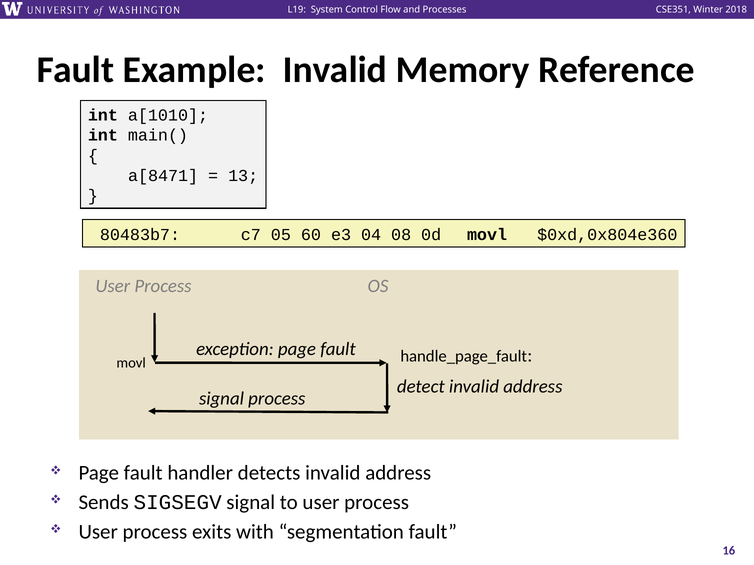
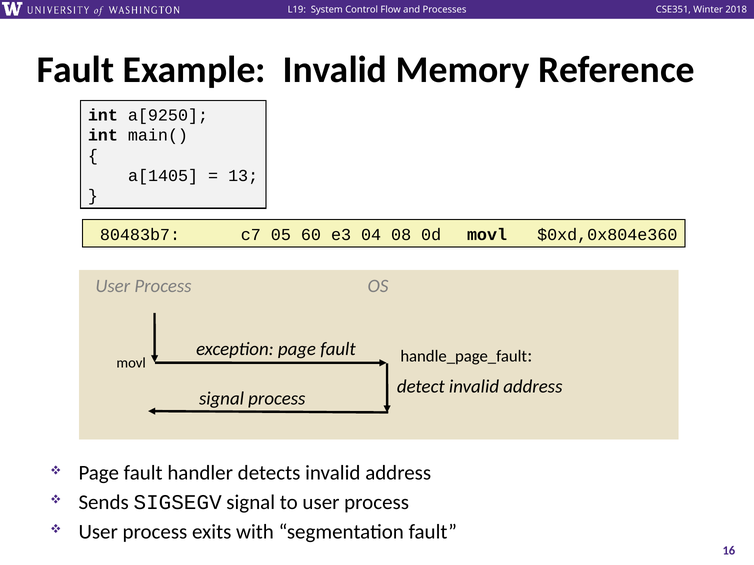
a[1010: a[1010 -> a[9250 (168, 115)
a[8471: a[8471 -> a[1405 (163, 176)
